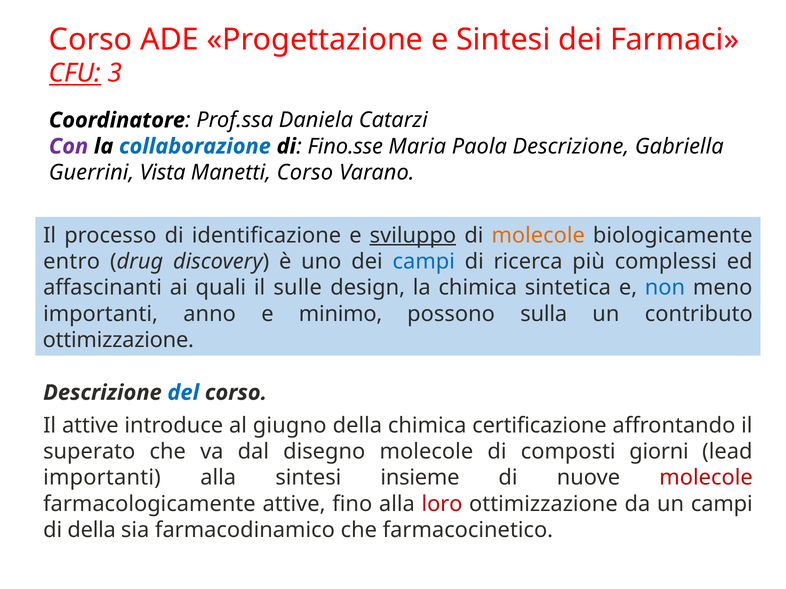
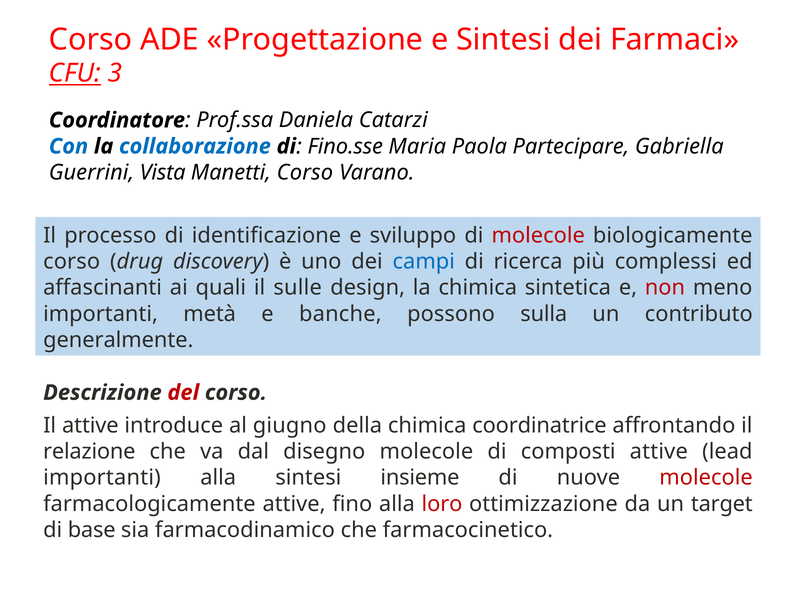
Con colour: purple -> blue (69, 146)
Paola Descrizione: Descrizione -> Partecipare (571, 146)
sviluppo underline: present -> none (413, 236)
molecole colour: orange -> red (538, 236)
entro: entro -> corso (72, 262)
non colour: blue -> red (665, 288)
anno: anno -> metà (210, 314)
minimo: minimo -> banche (340, 314)
ottimizzazione: ottimizzazione -> generalmente (118, 340)
del colour: blue -> red (183, 393)
certificazione: certificazione -> coordinatrice (540, 426)
superato: superato -> relazione (89, 452)
composti giorni: giorni -> attive (659, 452)
un campi: campi -> target (722, 504)
di della: della -> base (92, 531)
